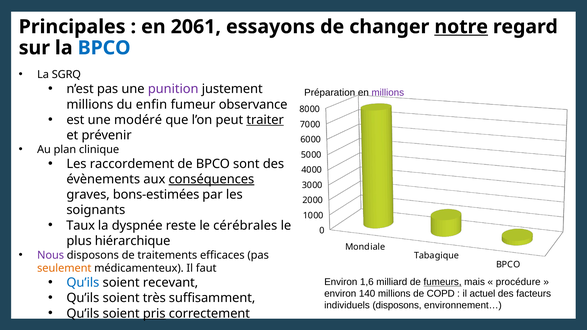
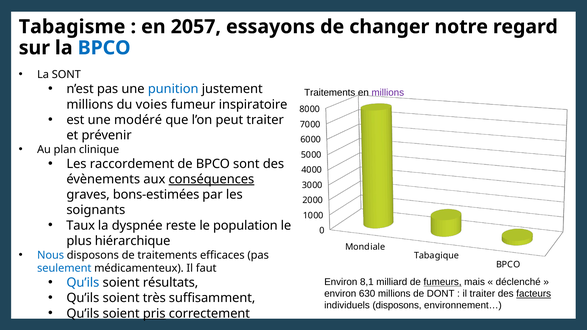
Principales: Principales -> Tabagisme (72, 27)
2061: 2061 -> 2057 (196, 27)
notre underline: present -> none (461, 27)
La SGRQ: SGRQ -> SONT (66, 75)
punition colour: purple -> blue (173, 89)
Préparation: Préparation -> Traitements (330, 93)
enfin: enfin -> voies (151, 105)
observance: observance -> inspiratoire (253, 105)
traiter underline: present -> none (265, 120)
cérébrales: cérébrales -> population (245, 226)
Nous colour: purple -> blue (51, 255)
seulement colour: orange -> blue (64, 268)
recevant: recevant -> résultats (171, 283)
1,6: 1,6 -> 8,1 (367, 282)
procédure: procédure -> déclenché (518, 282)
140: 140 -> 630 (367, 294)
COPD: COPD -> DONT (441, 294)
il actuel: actuel -> traiter (482, 294)
facteurs underline: none -> present (534, 294)
